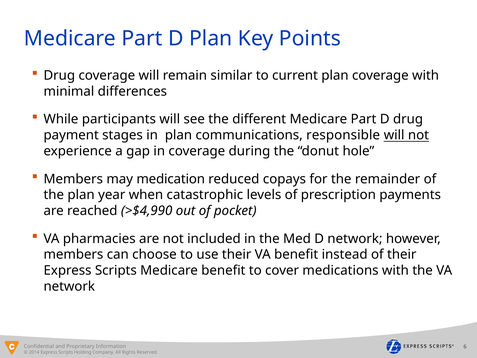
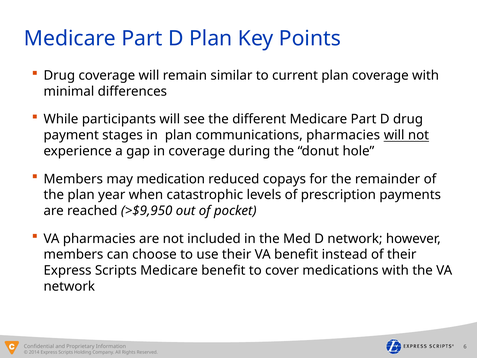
communications responsible: responsible -> pharmacies (343, 135)
>$4,990: >$4,990 -> >$9,950 (147, 211)
